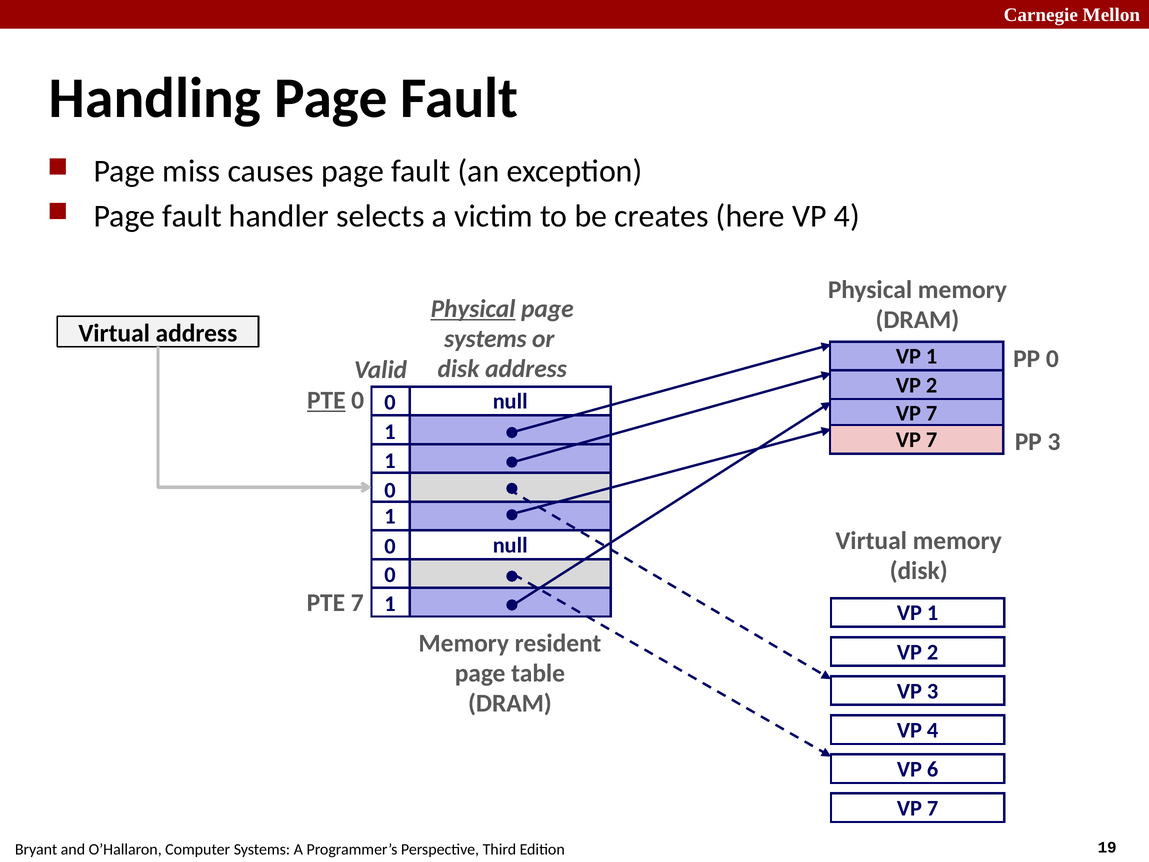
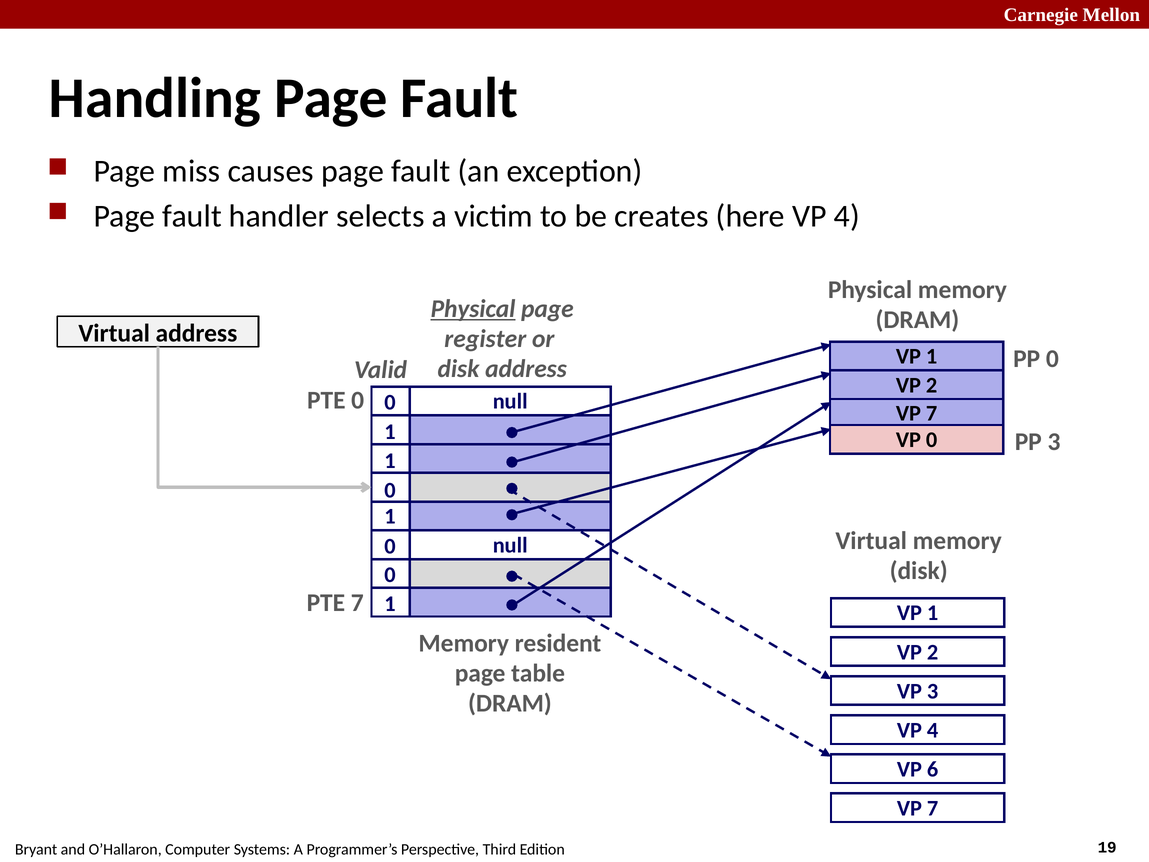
systems: systems -> register (485, 339)
PTE underline: present -> none (326, 400)
7: 7 -> 0 (932, 440)
